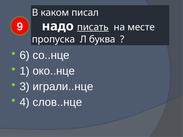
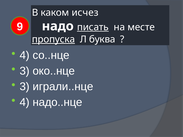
писал: писал -> исчез (85, 13)
пропуска underline: none -> present (53, 39)
6: 6 -> 4 (25, 55)
1: 1 -> 3 (25, 71)
слов..нце: слов..нце -> надо..нце (57, 102)
